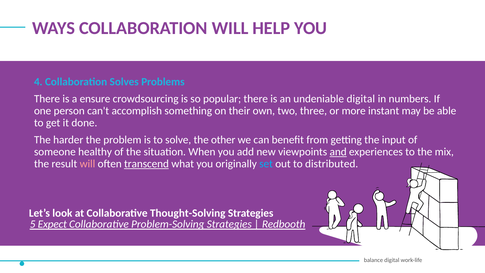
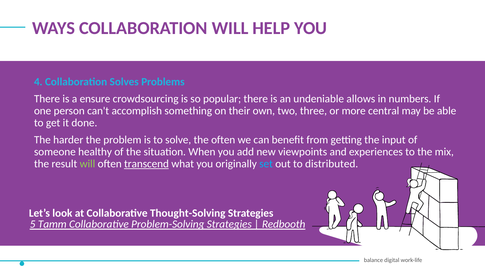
undeniable digital: digital -> allows (361, 99)
instant: instant -> central (384, 111)
the other: other -> often (223, 140)
and underline: present -> none (338, 152)
will colour: pink -> light green (87, 164)
Expect: Expect -> Tamm (52, 224)
